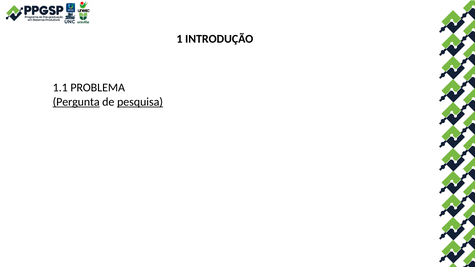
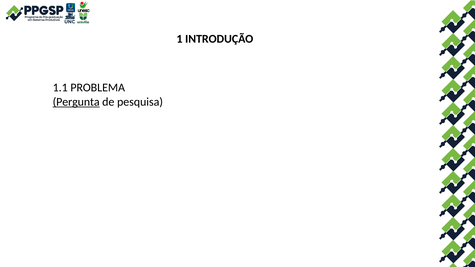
pesquisa underline: present -> none (140, 102)
